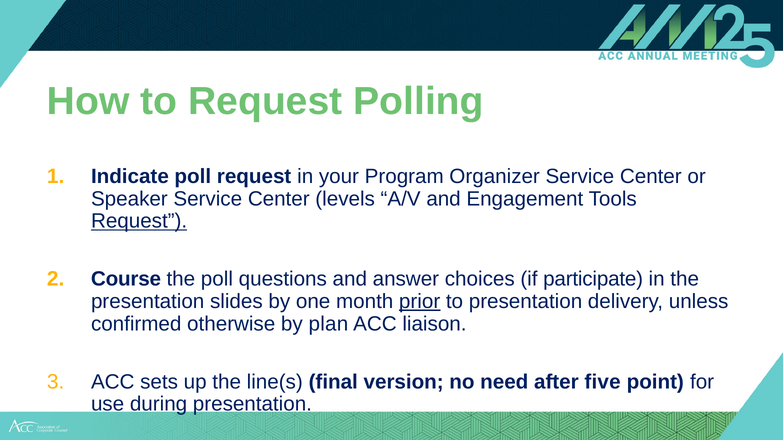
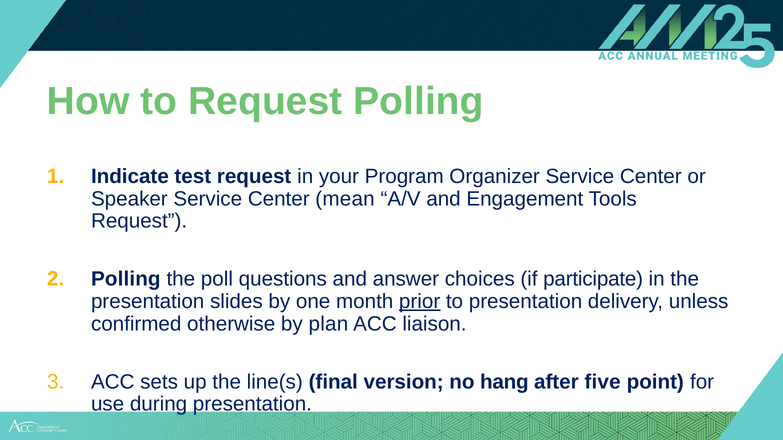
Indicate poll: poll -> test (193, 177)
levels: levels -> mean (345, 199)
Request underline: present -> none (139, 221)
Course: Course -> Polling (126, 279)
need: need -> hang (504, 382)
